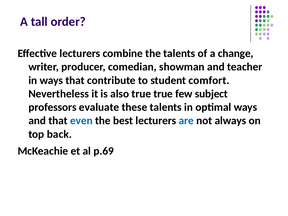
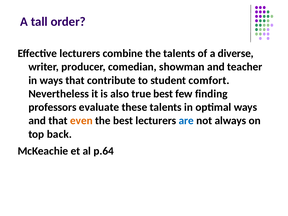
change: change -> diverse (236, 53)
true true: true -> best (163, 94)
subject: subject -> finding (211, 94)
even colour: blue -> orange (81, 121)
p.69: p.69 -> p.64 (104, 151)
